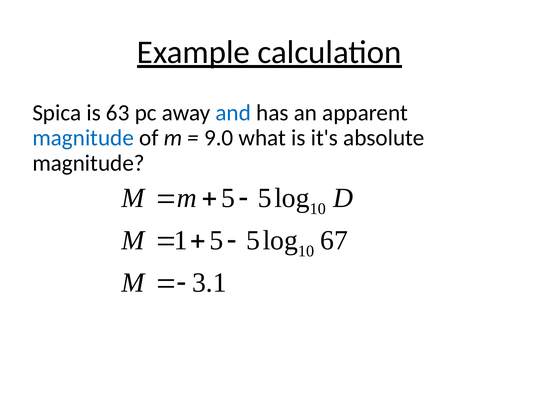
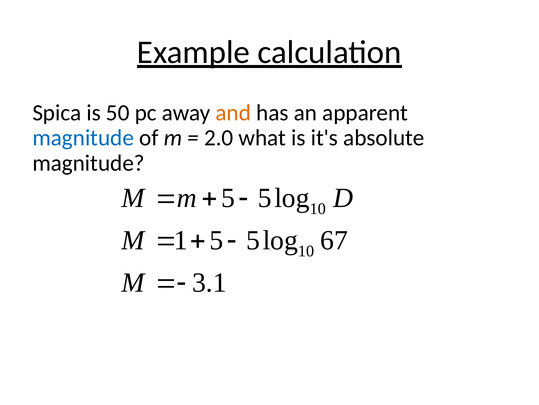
63: 63 -> 50 (118, 113)
and colour: blue -> orange (233, 113)
9.0: 9.0 -> 2.0 (219, 138)
